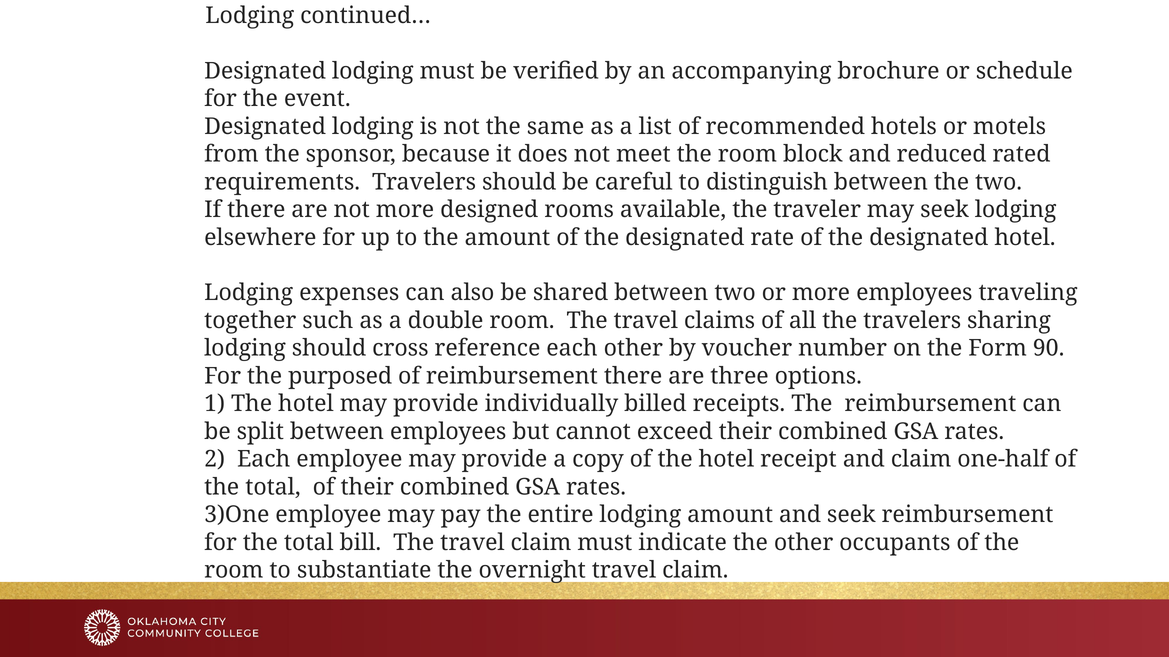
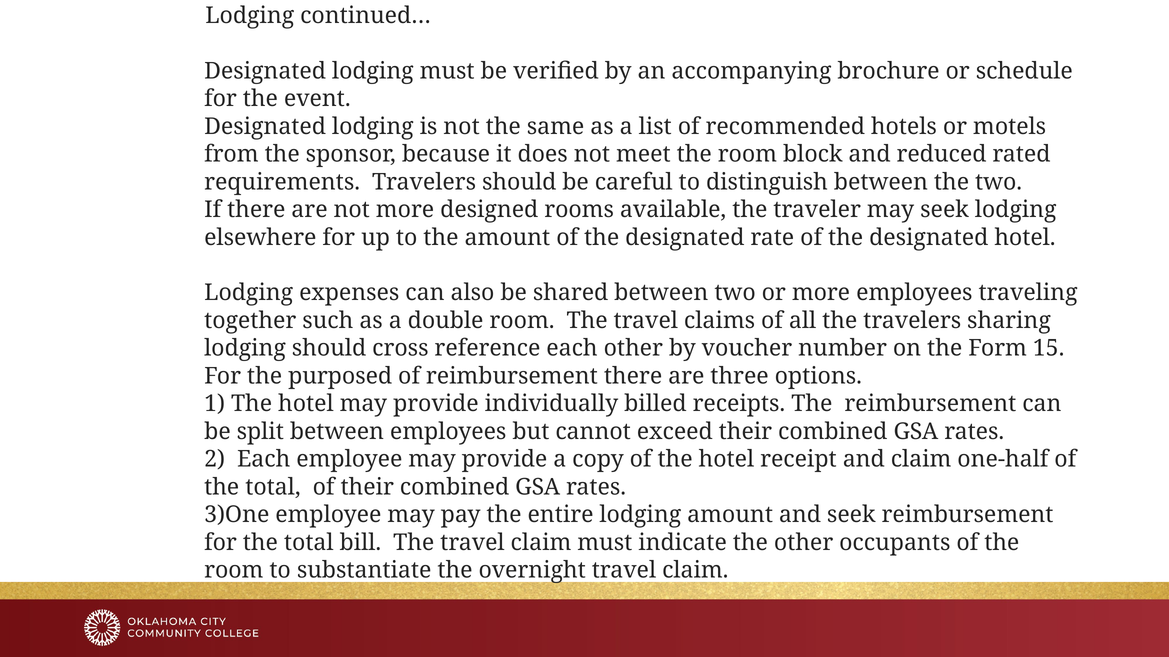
90: 90 -> 15 (1049, 349)
